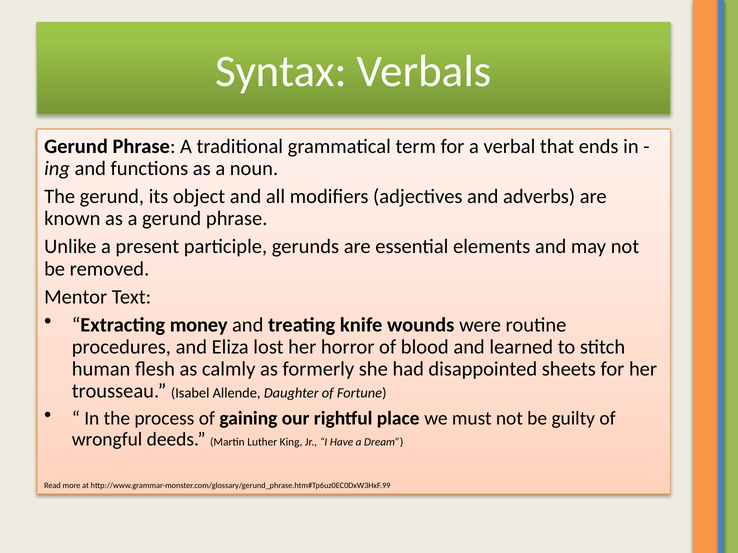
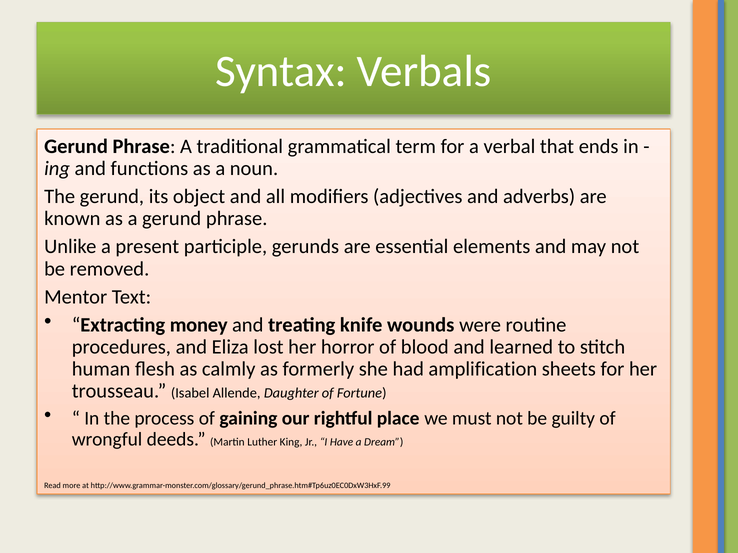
disappointed: disappointed -> amplification (483, 369)
